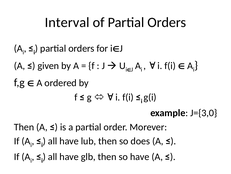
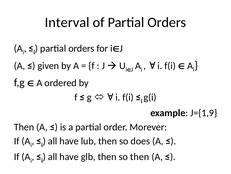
J={3,0: J={3,0 -> J={1,9 (204, 112)
so have: have -> then (140, 156)
